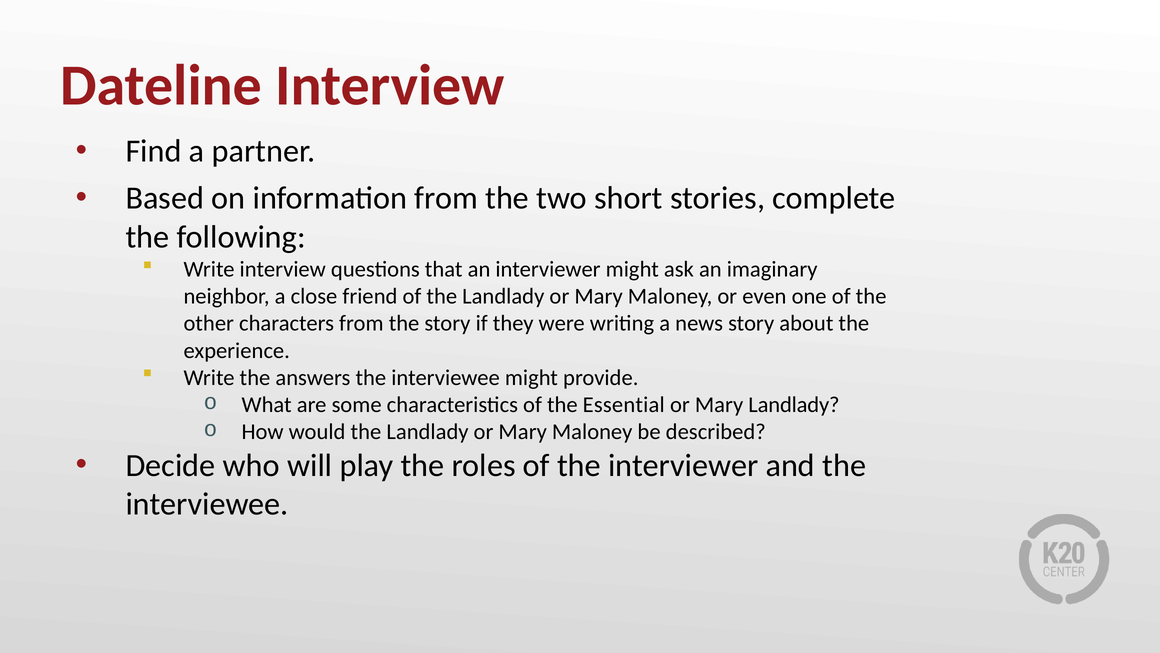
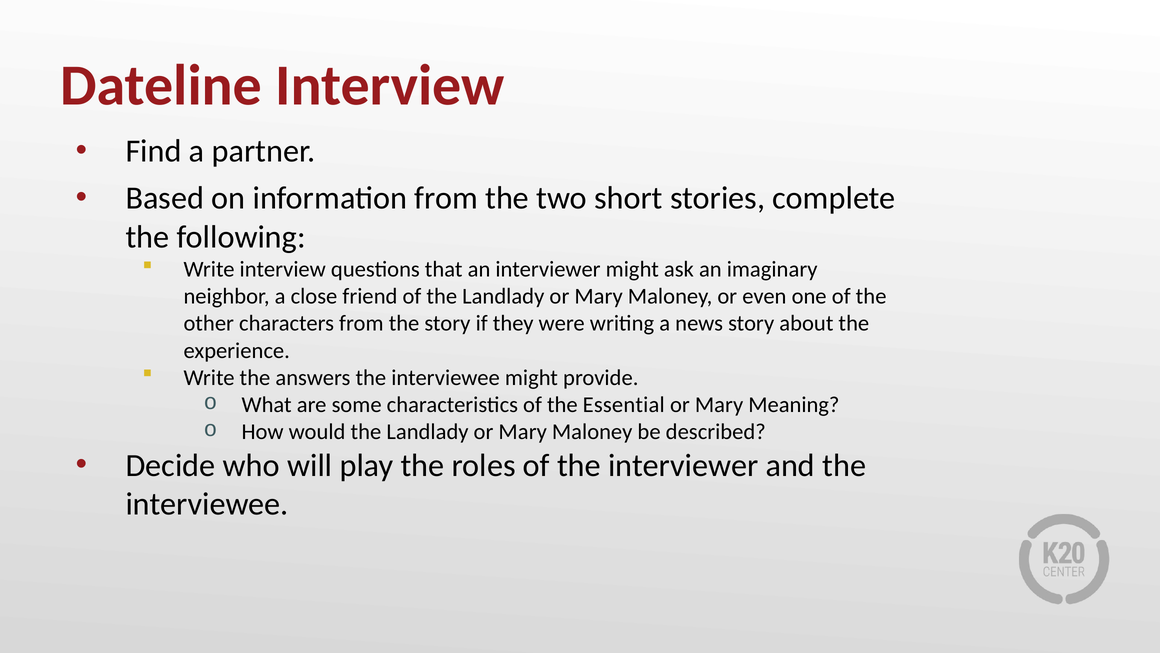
Mary Landlady: Landlady -> Meaning (794, 404)
